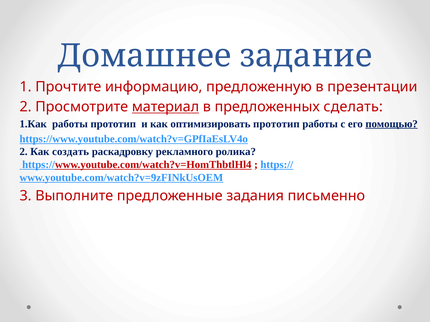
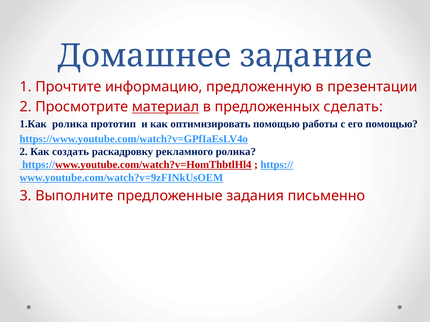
1.Как работы: работы -> ролика (70, 124)
оптимизировать прототип: прототип -> помощью (276, 124)
помощью underline: present -> none (392, 124)
